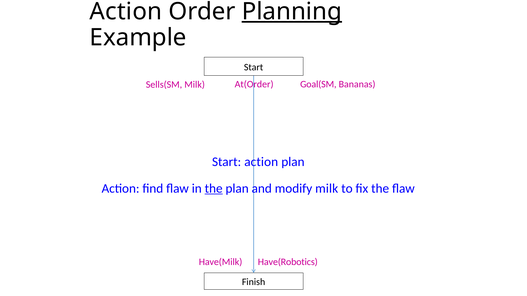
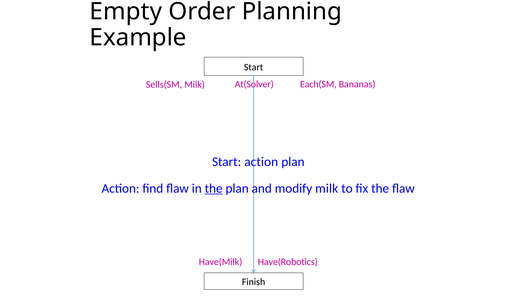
Action: Action -> Empty (126, 12)
Planning underline: present -> none (292, 12)
At(Order: At(Order -> At(Solver (254, 84)
Goal(SM: Goal(SM -> Each(SM (318, 84)
